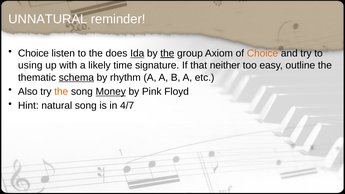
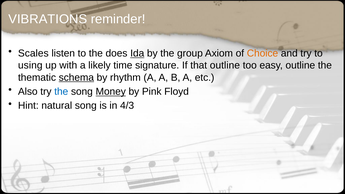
UNNATURAL: UNNATURAL -> VIBRATIONS (48, 19)
Choice: Choice -> Scales (33, 53)
the underline: present -> none (167, 53)
that neither: neither -> outline (225, 65)
the colour: orange -> blue (61, 92)
4/7: 4/7 -> 4/3 (127, 106)
